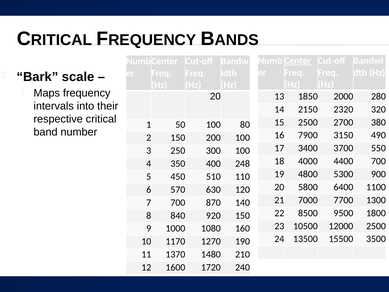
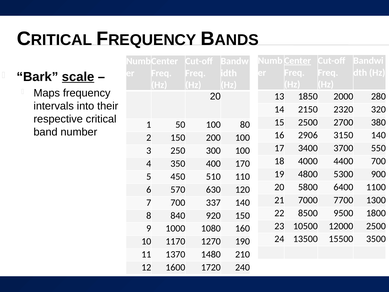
scale underline: none -> present (78, 77)
7900: 7900 -> 2906 (308, 135)
3150 490: 490 -> 140 (378, 135)
248: 248 -> 170 (243, 164)
870: 870 -> 337 (213, 202)
